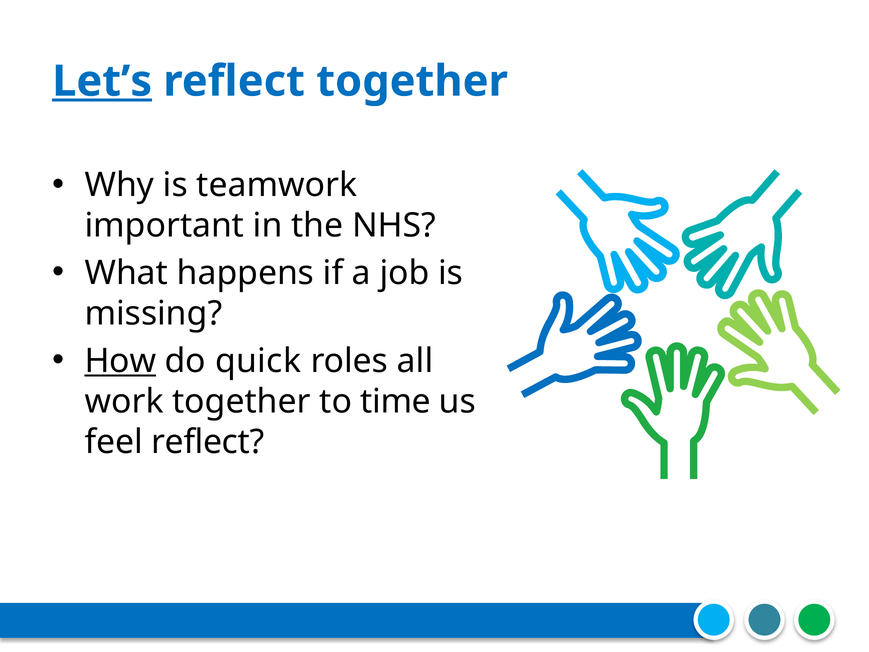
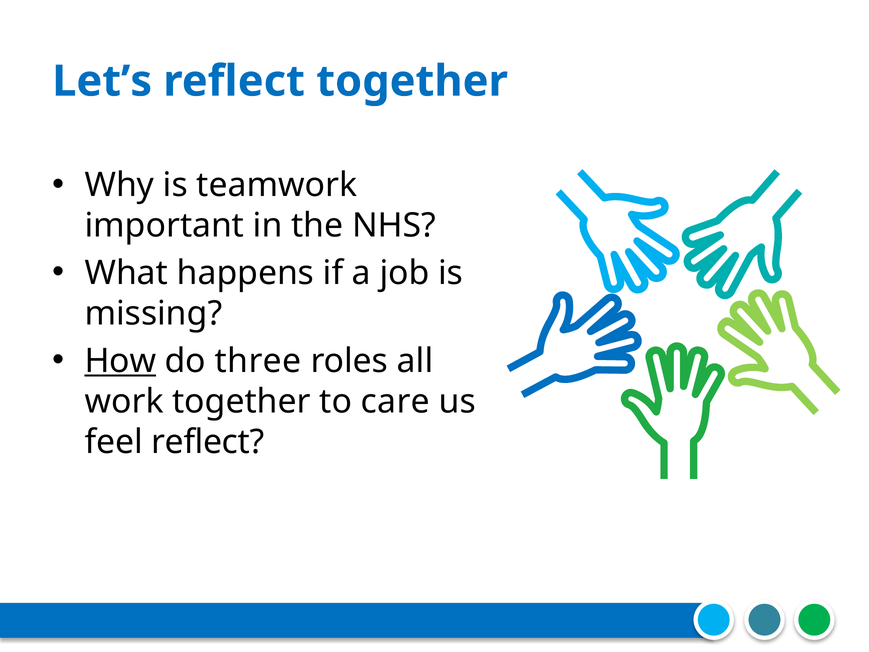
Let’s underline: present -> none (102, 81)
quick: quick -> three (258, 361)
time: time -> care (395, 402)
